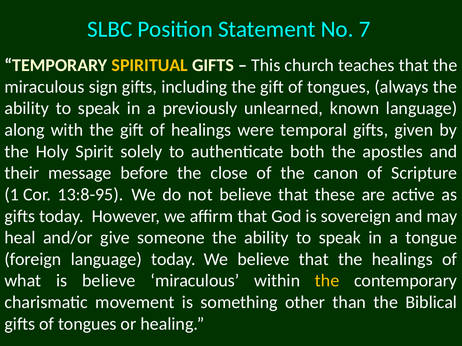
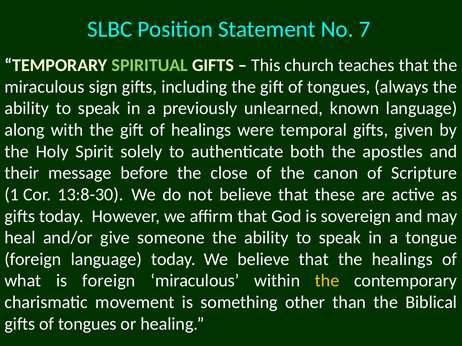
SPIRITUAL colour: yellow -> light green (150, 65)
13:8-95: 13:8-95 -> 13:8-30 (91, 195)
is believe: believe -> foreign (109, 281)
